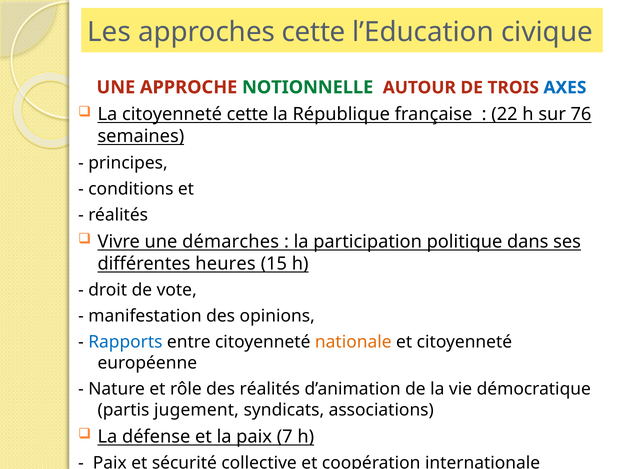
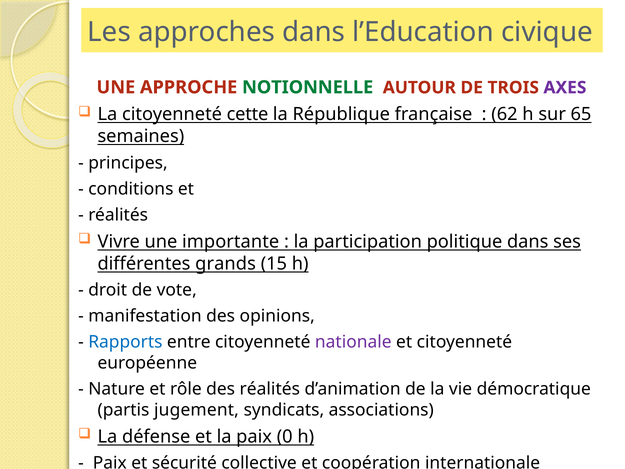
approches cette: cette -> dans (314, 32)
AXES colour: blue -> purple (565, 88)
22: 22 -> 62 (504, 114)
76: 76 -> 65 (581, 114)
démarches: démarches -> importante (231, 241)
heures: heures -> grands (226, 263)
nationale colour: orange -> purple (353, 342)
7: 7 -> 0 (285, 436)
